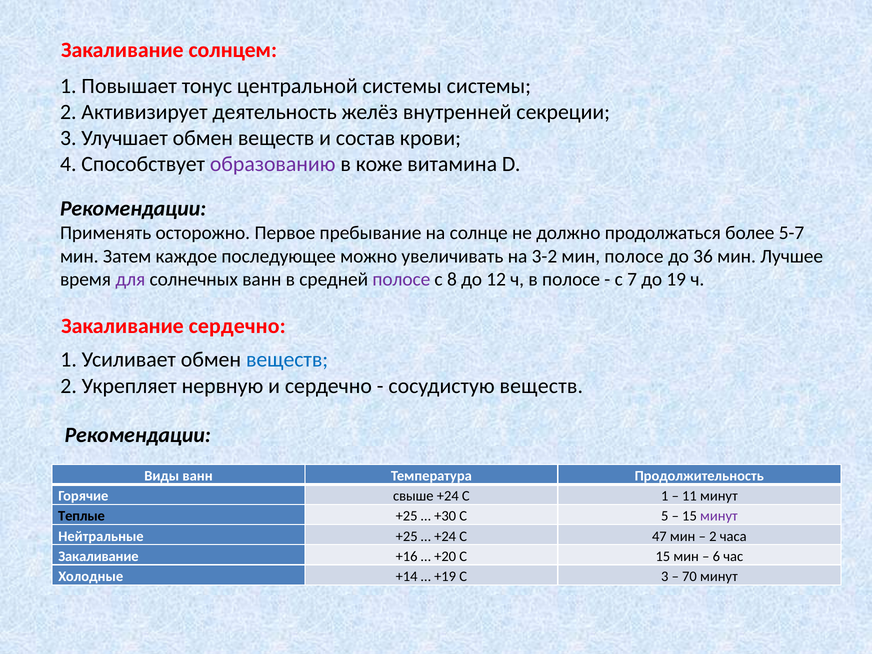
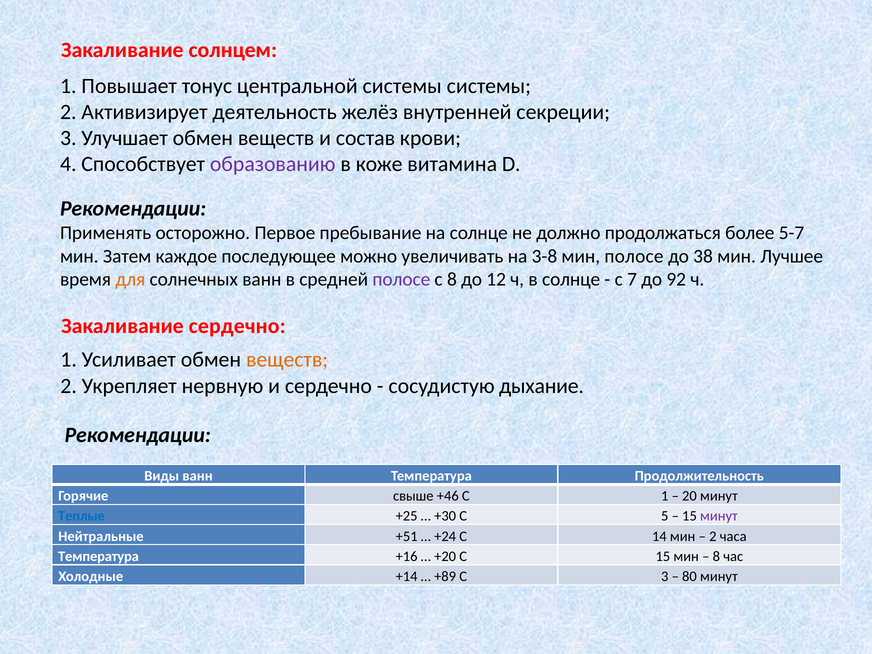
3-2: 3-2 -> 3-8 (544, 256)
36: 36 -> 38 (703, 256)
для colour: purple -> orange (130, 280)
в полосе: полосе -> солнце (571, 280)
19: 19 -> 92 (676, 280)
веществ colour: blue -> orange (287, 360)
сосудистую веществ: веществ -> дыхание (542, 386)
свыше +24: +24 -> +46 (448, 496)
11: 11 -> 20 (689, 496)
Теплые colour: black -> blue (81, 516)
Нейтральные +25: +25 -> +51 (407, 536)
47: 47 -> 14 (659, 536)
Закаливание: Закаливание -> Температура (98, 556)
6: 6 -> 8 (716, 556)
+19: +19 -> +89 (445, 576)
70: 70 -> 80 (689, 576)
